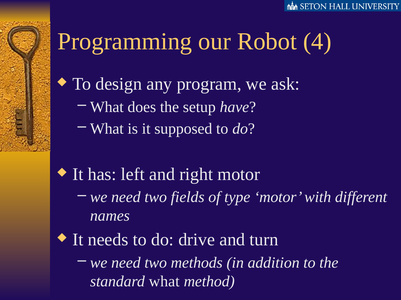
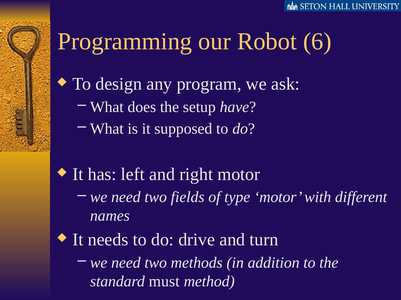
4: 4 -> 6 (317, 42)
standard what: what -> must (164, 282)
